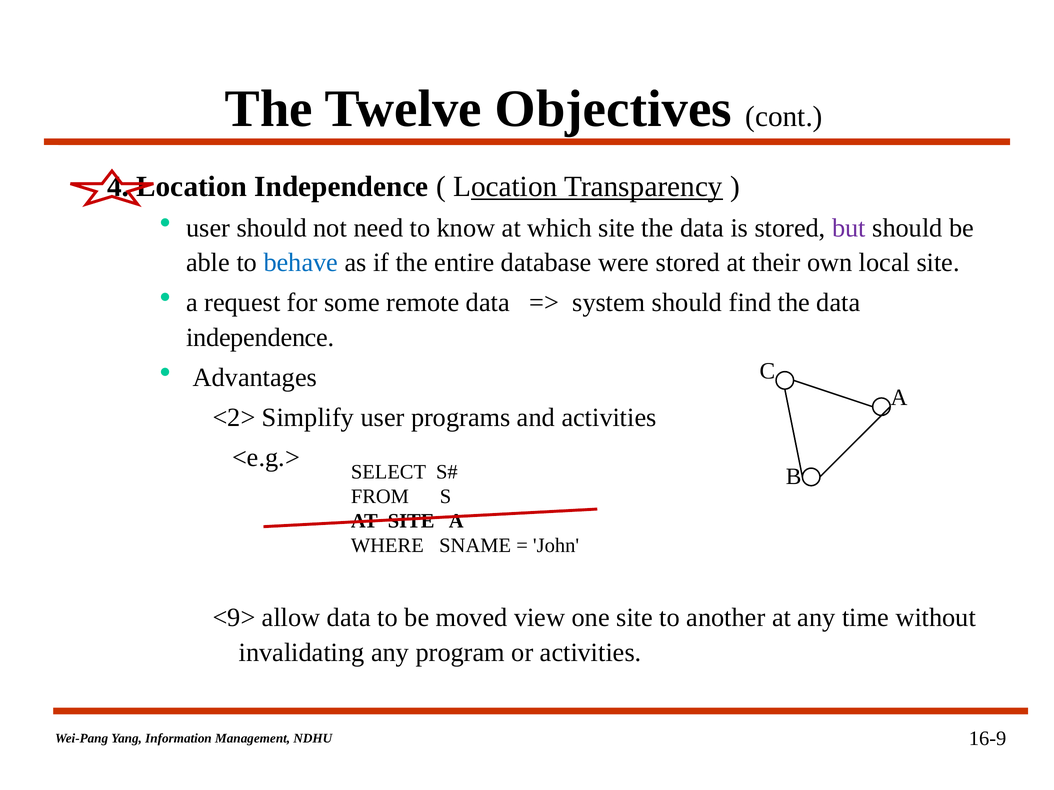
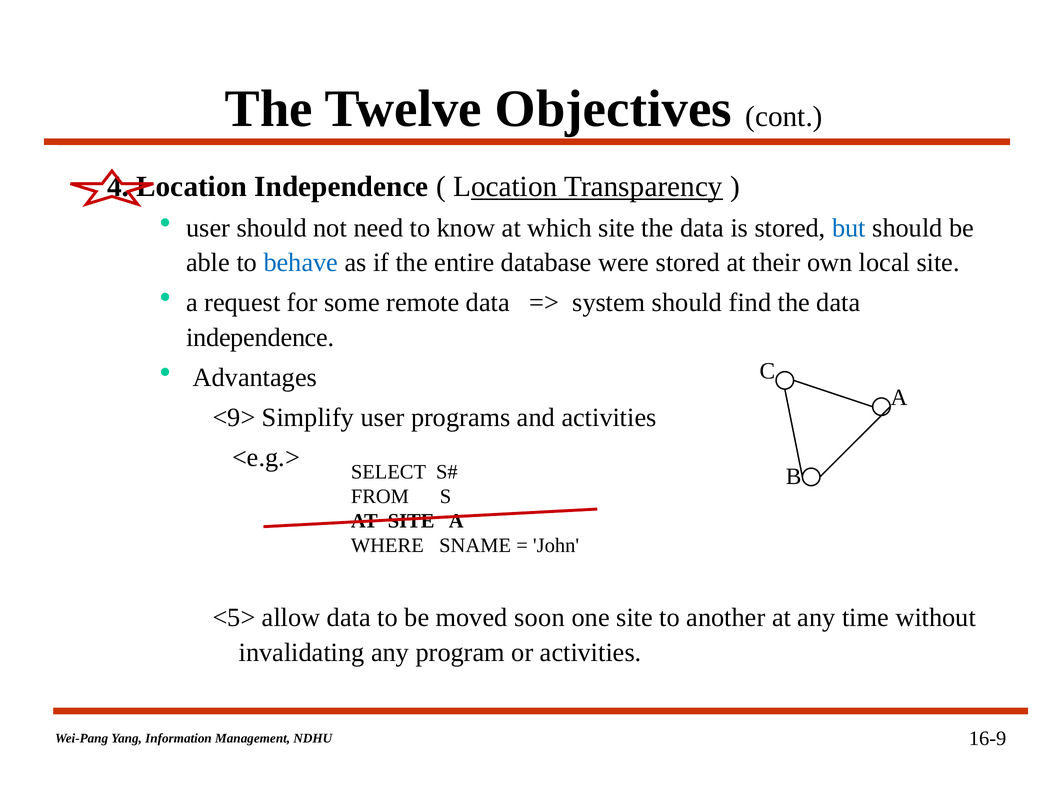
but colour: purple -> blue (849, 228)
<2>: <2> -> <9> (234, 418)
<9>: <9> -> <5> (234, 618)
view: view -> soon (539, 618)
